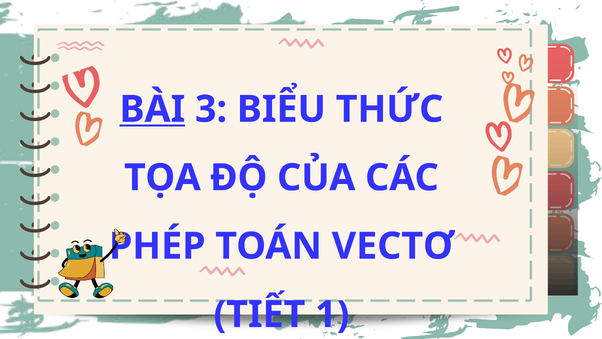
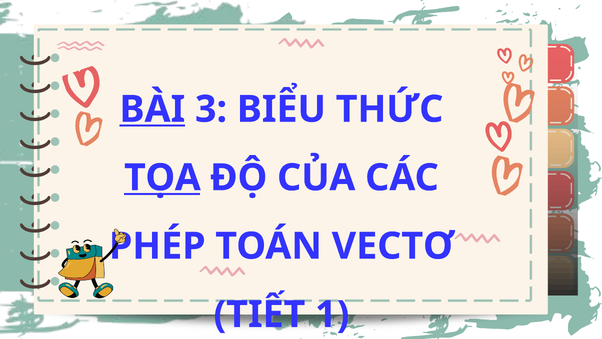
TỌA underline: none -> present (162, 178)
